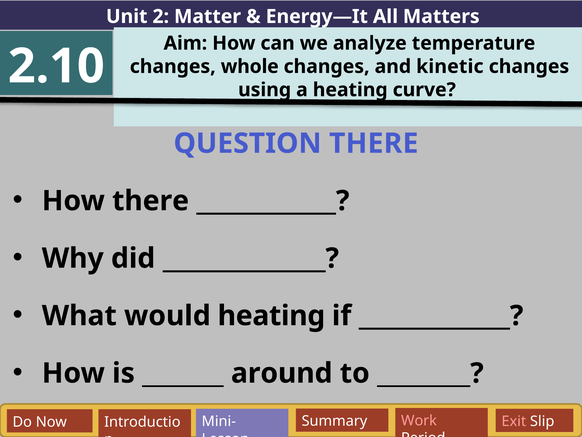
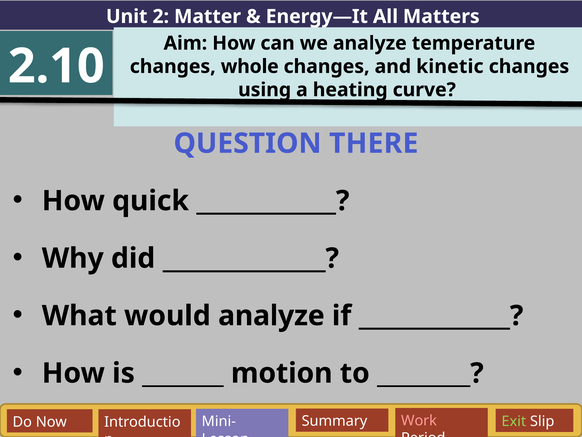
How there: there -> quick (151, 201)
would heating: heating -> analyze (271, 315)
around: around -> motion (282, 373)
Exit colour: pink -> light green (514, 421)
